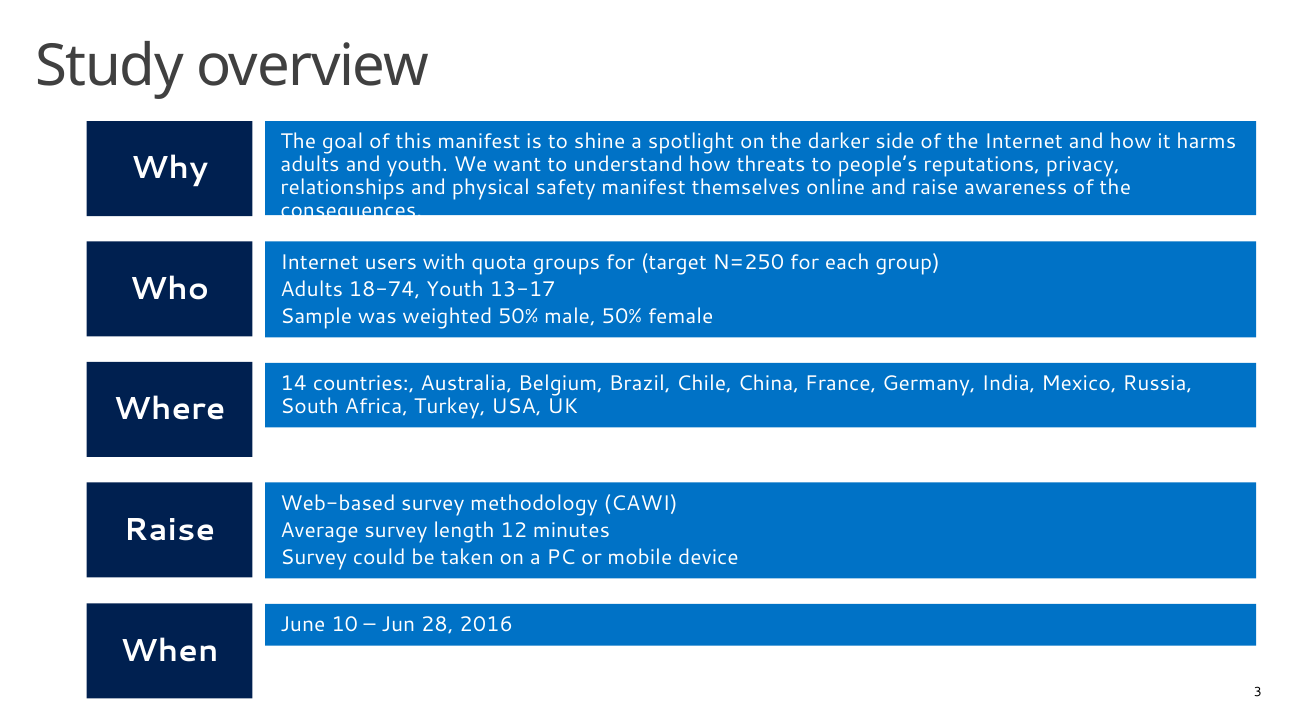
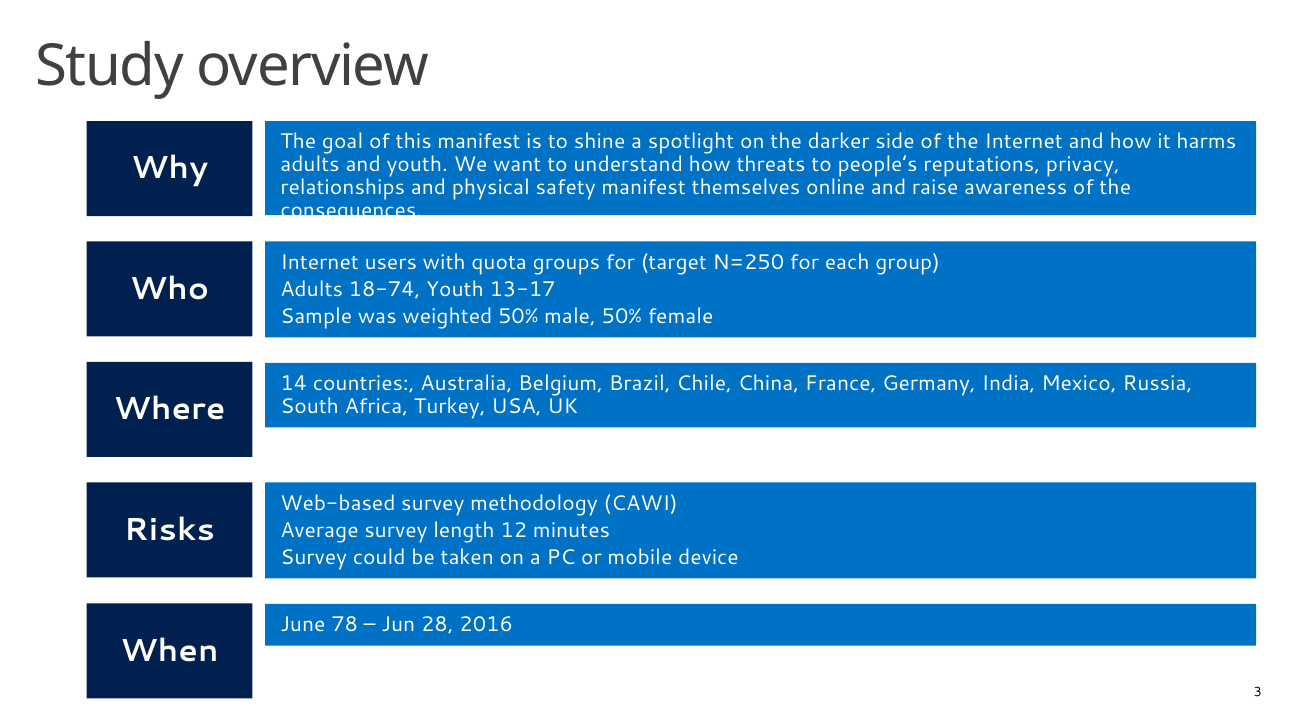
Raise: Raise -> Risks (169, 530)
10: 10 -> 78 (345, 625)
